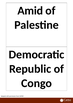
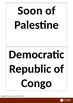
Amid: Amid -> Soon (30, 11)
